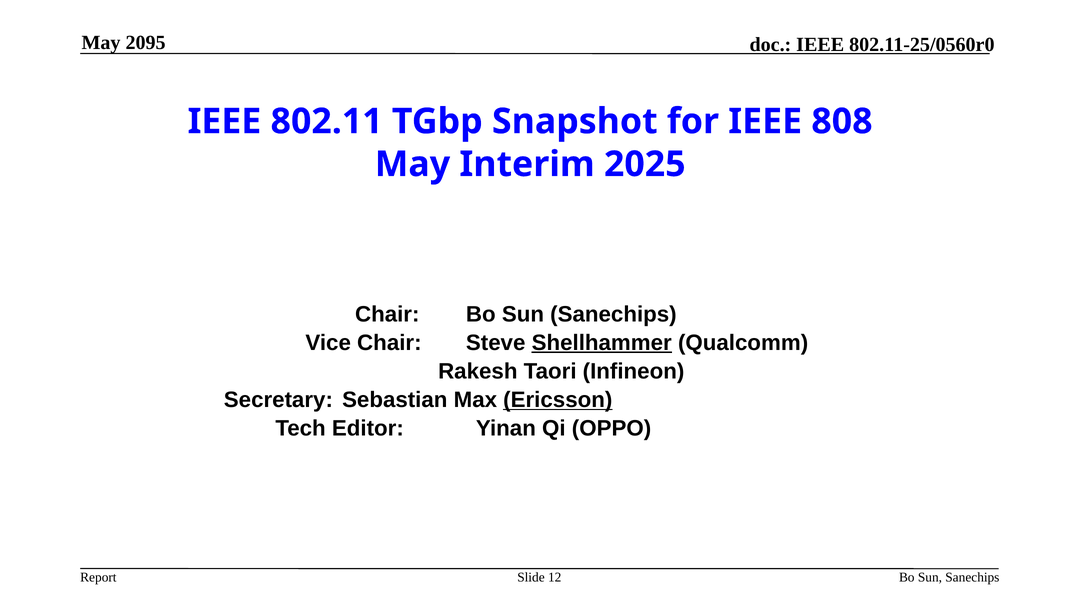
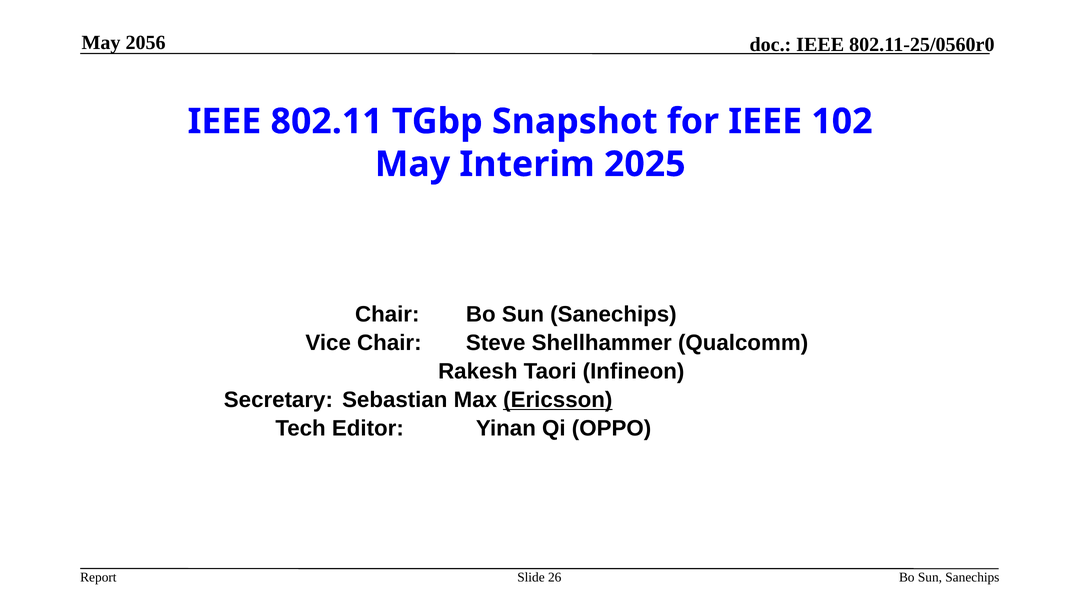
2095: 2095 -> 2056 (146, 43)
808: 808 -> 102 (842, 121)
Shellhammer underline: present -> none (602, 343)
12: 12 -> 26 (555, 577)
